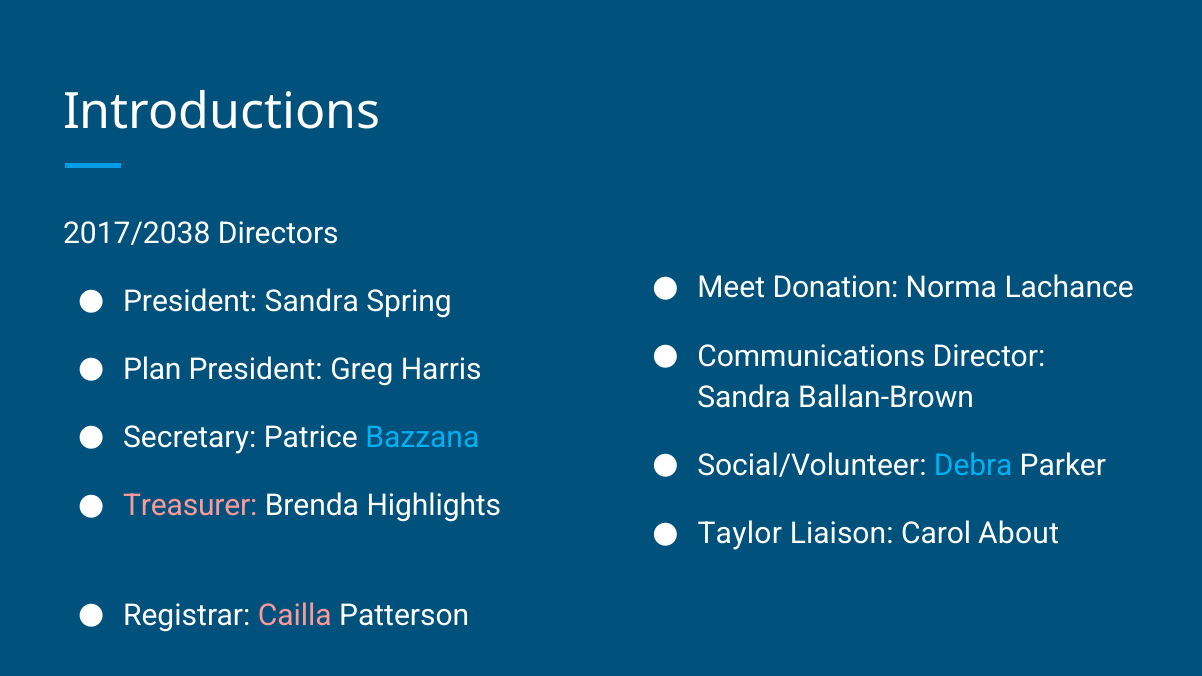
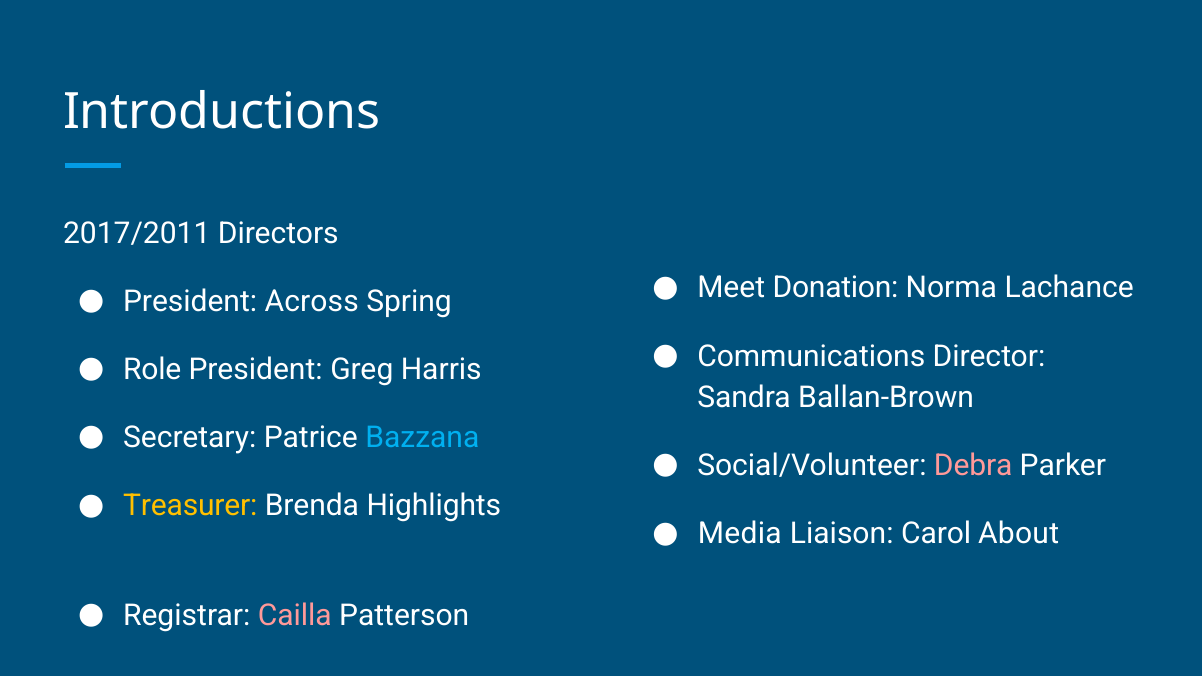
2017/2038: 2017/2038 -> 2017/2011 (137, 233)
President Sandra: Sandra -> Across (312, 302)
Plan: Plan -> Role (152, 370)
Debra colour: light blue -> pink (973, 466)
Treasurer colour: pink -> yellow (190, 506)
Taylor: Taylor -> Media (740, 534)
